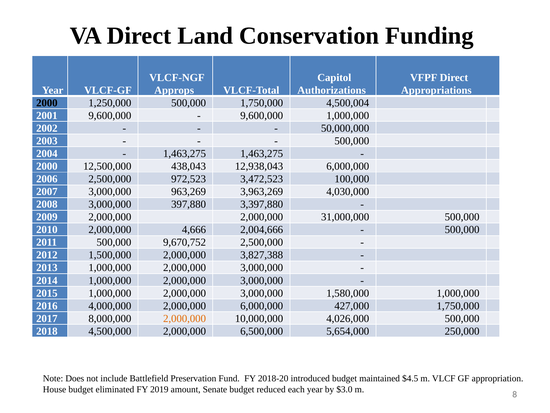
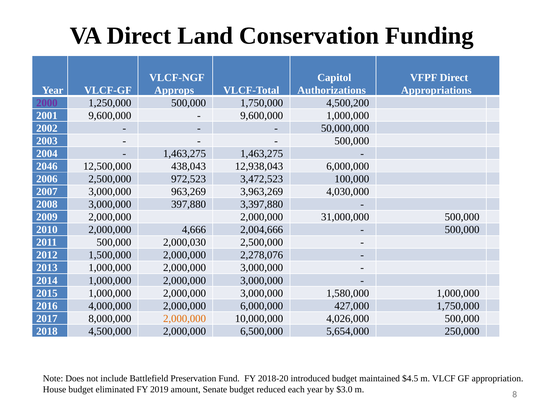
2000 colour: black -> purple (47, 103)
4,500,004: 4,500,004 -> 4,500,200 (348, 103)
2000: 2000 -> 2046 (47, 166)
9,670,752: 9,670,752 -> 2,000,030 (185, 242)
3,827,388: 3,827,388 -> 2,278,076 (262, 255)
